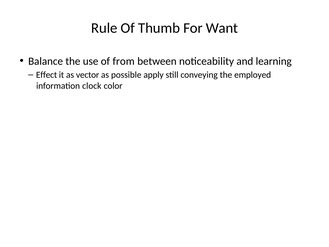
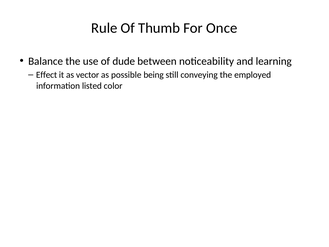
Want: Want -> Once (222, 28)
from: from -> dude (124, 61)
apply: apply -> being (154, 75)
clock: clock -> listed (92, 86)
